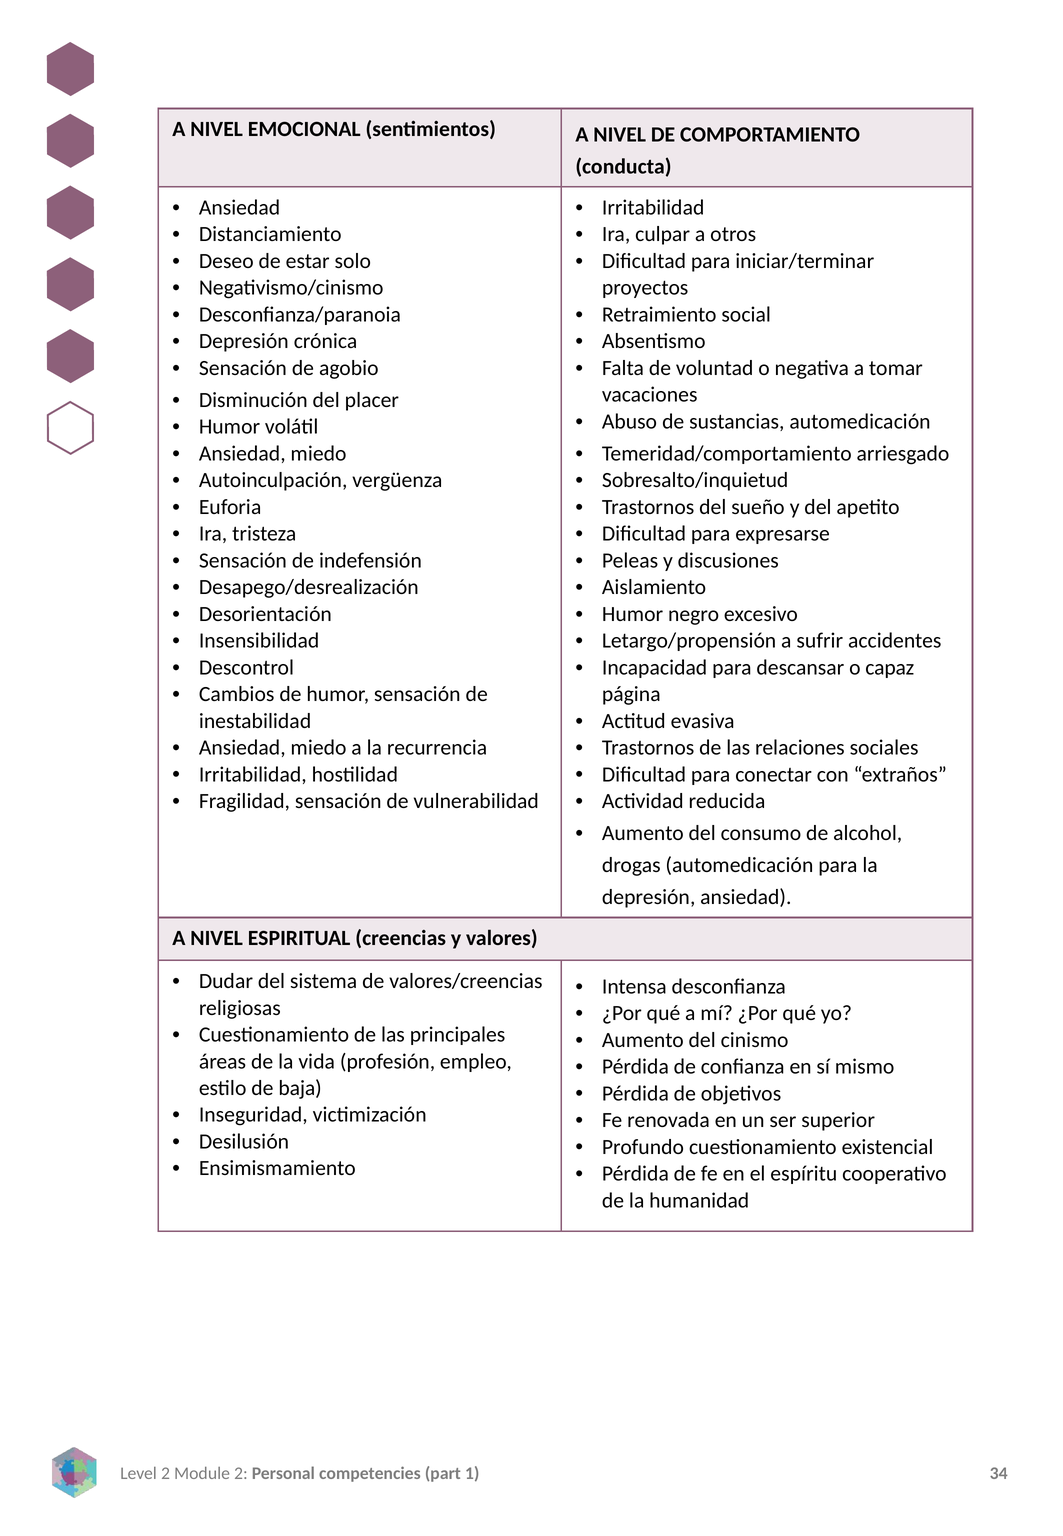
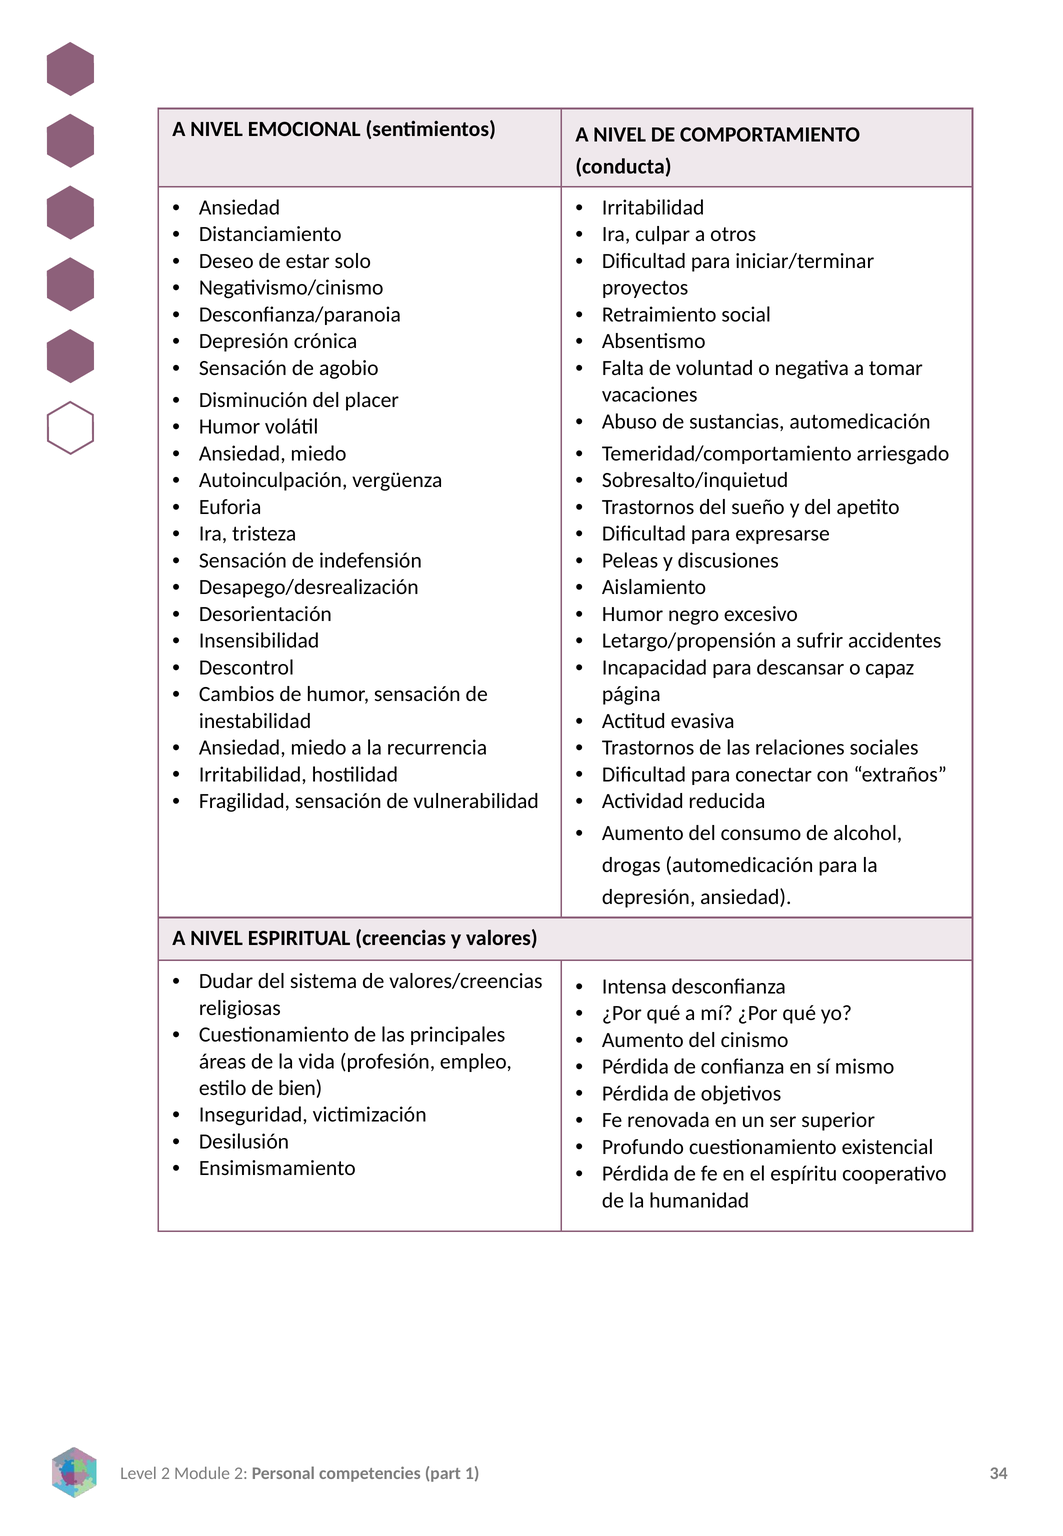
baja: baja -> bien (300, 1088)
